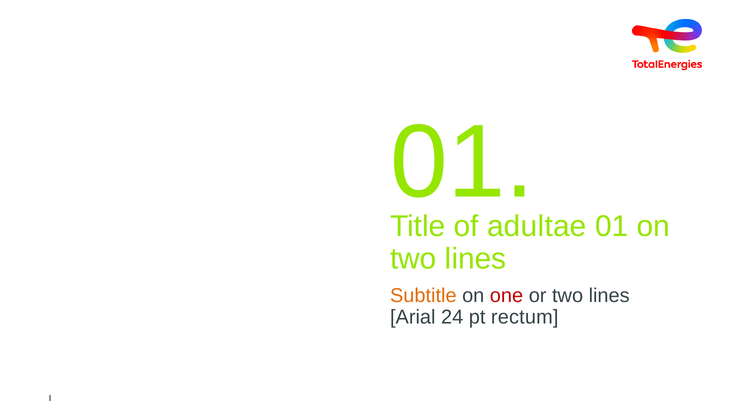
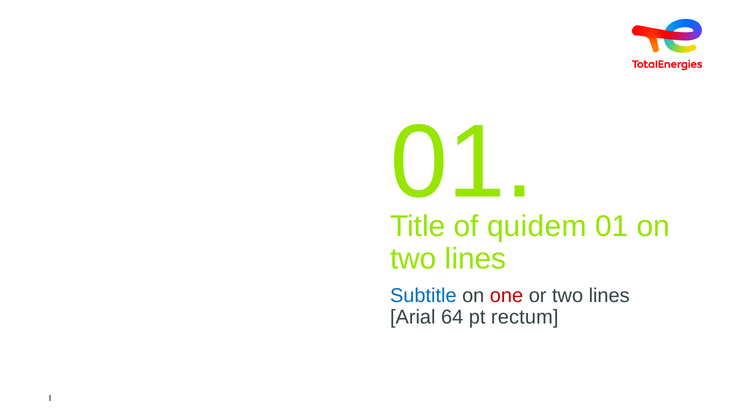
adultae: adultae -> quidem (537, 226)
Subtitle colour: orange -> blue (423, 295)
24: 24 -> 64 (452, 317)
